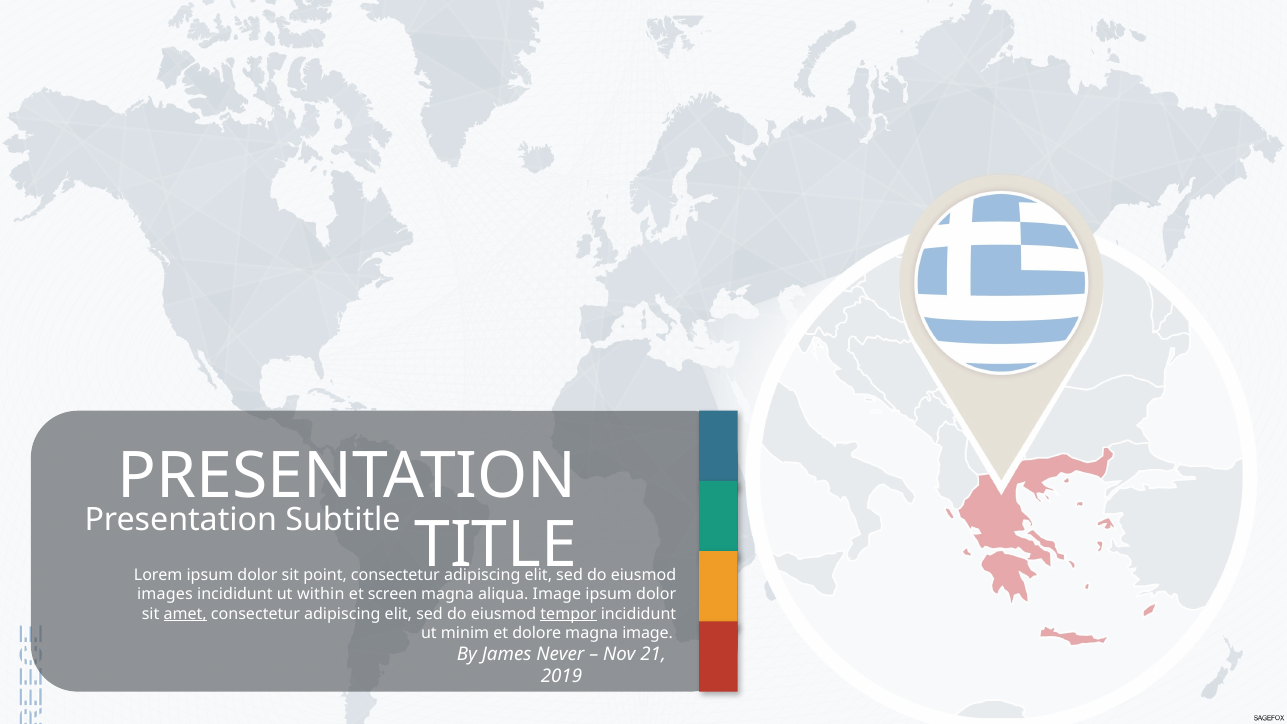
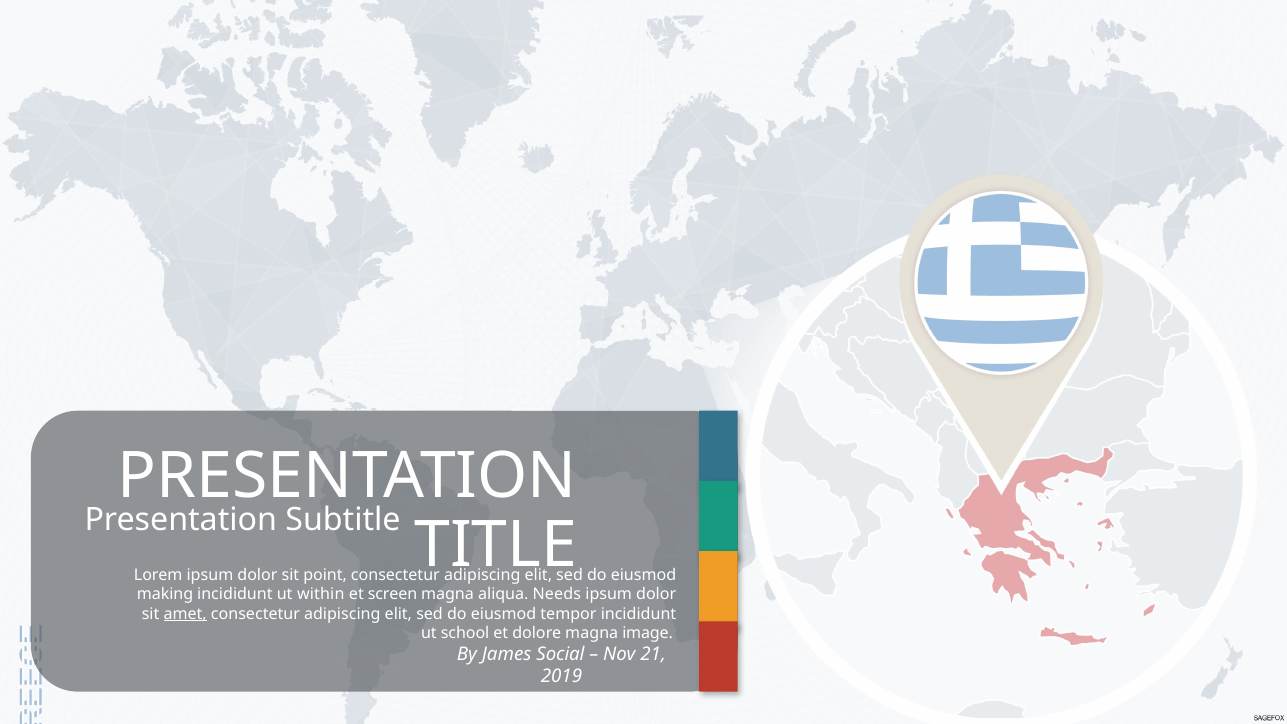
images: images -> making (165, 594)
aliqua Image: Image -> Needs (557, 594)
tempor underline: present -> none (568, 614)
minim: minim -> school (465, 633)
Never: Never -> Social (560, 654)
